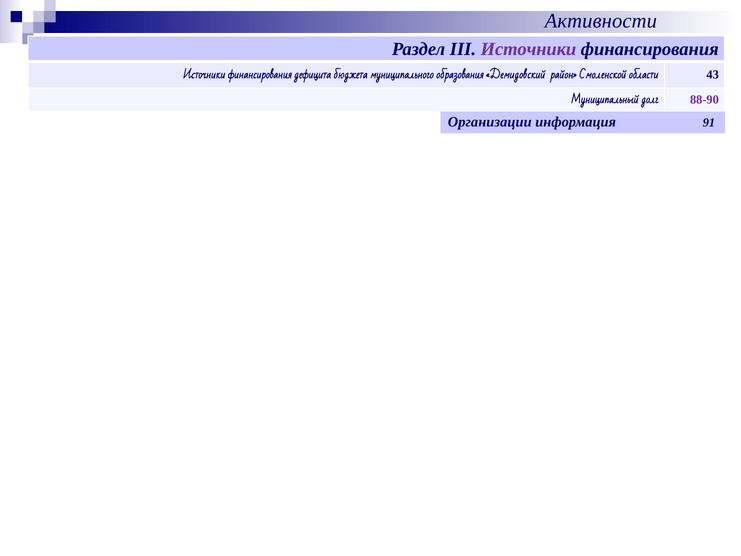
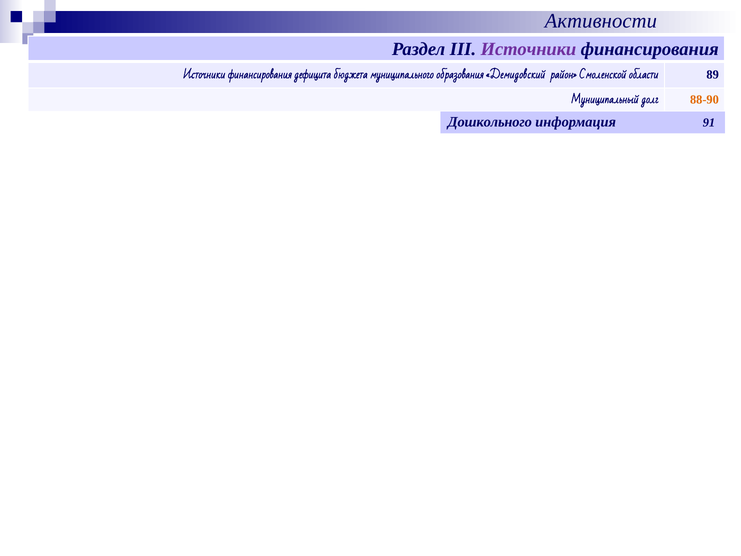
43: 43 -> 89 (713, 75)
88-90 colour: purple -> orange (704, 100)
Организации: Организации -> Дошкольного (490, 122)
